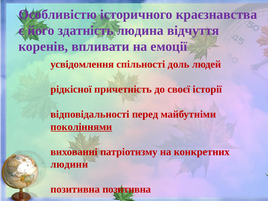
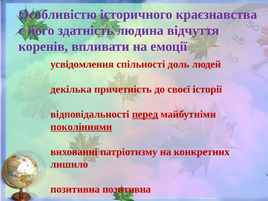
рідкісної: рідкісної -> декілька (71, 89)
перед underline: none -> present (145, 114)
людини: людини -> лишило (69, 164)
